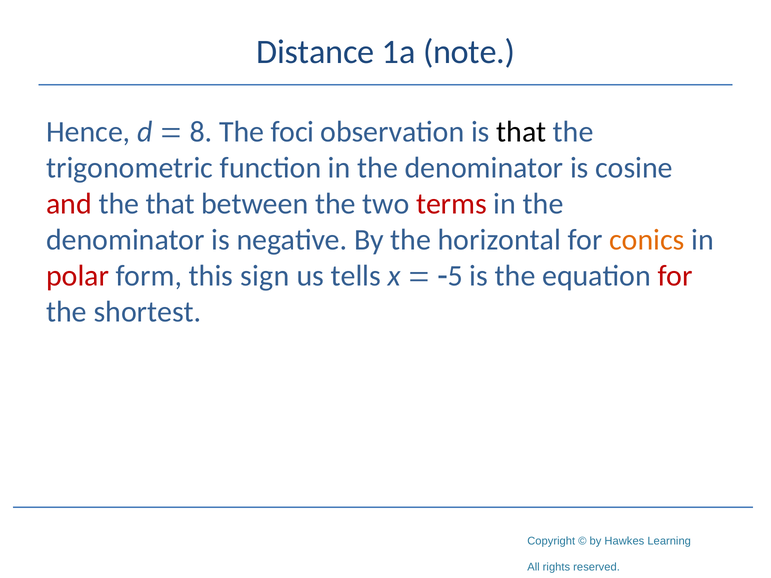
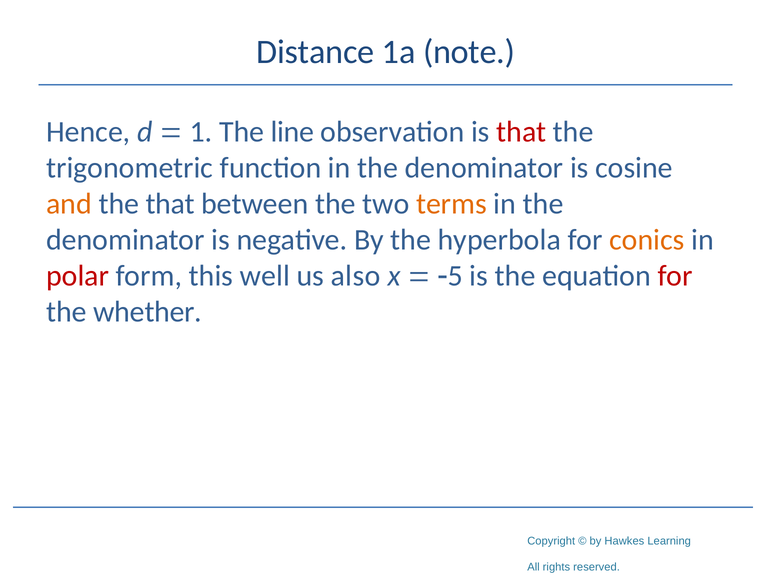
8: 8 -> 1 (201, 132)
foci: foci -> line (292, 132)
that colour: black -> red (521, 132)
and colour: red -> orange (69, 204)
terms colour: red -> orange (451, 204)
horizontal: horizontal -> hyperbola (499, 240)
sign: sign -> well (265, 276)
tells: tells -> also (356, 276)
shortest: shortest -> whether (148, 312)
